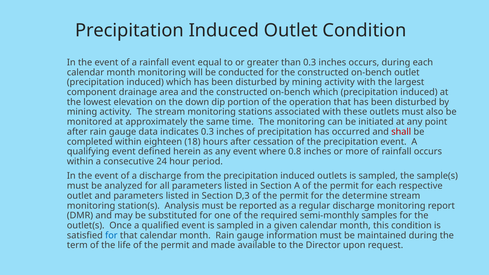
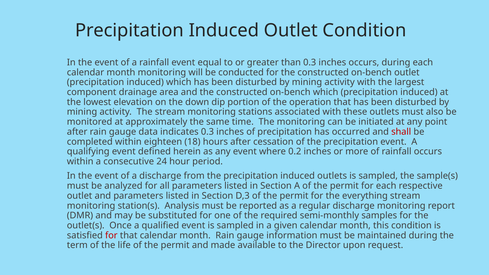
0.8: 0.8 -> 0.2 (295, 152)
determine: determine -> everything (365, 196)
for colour: blue -> red (111, 235)
